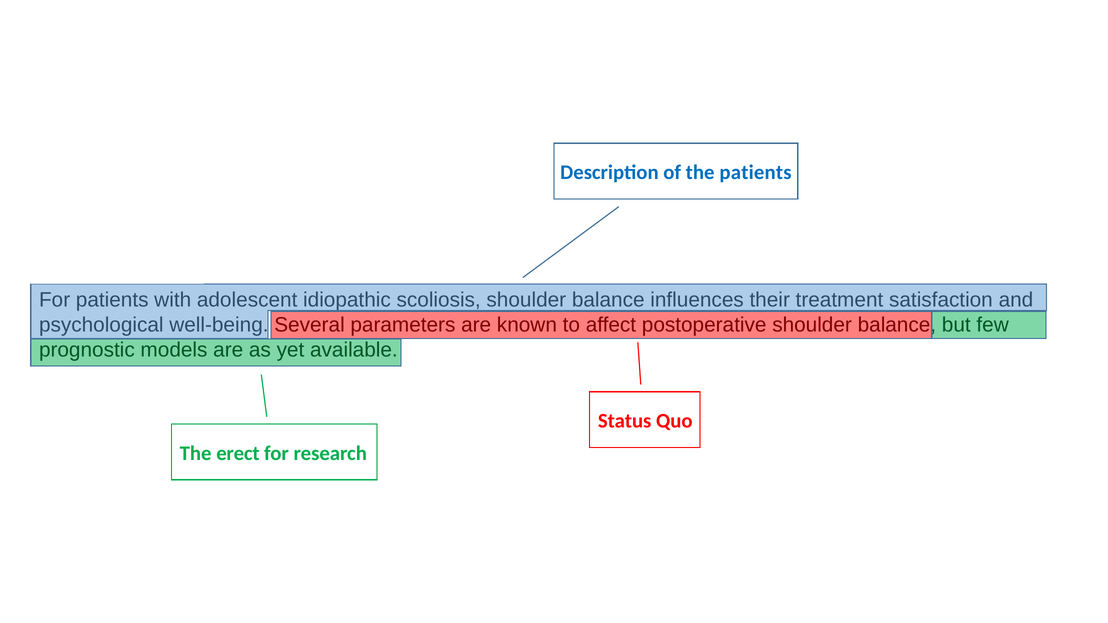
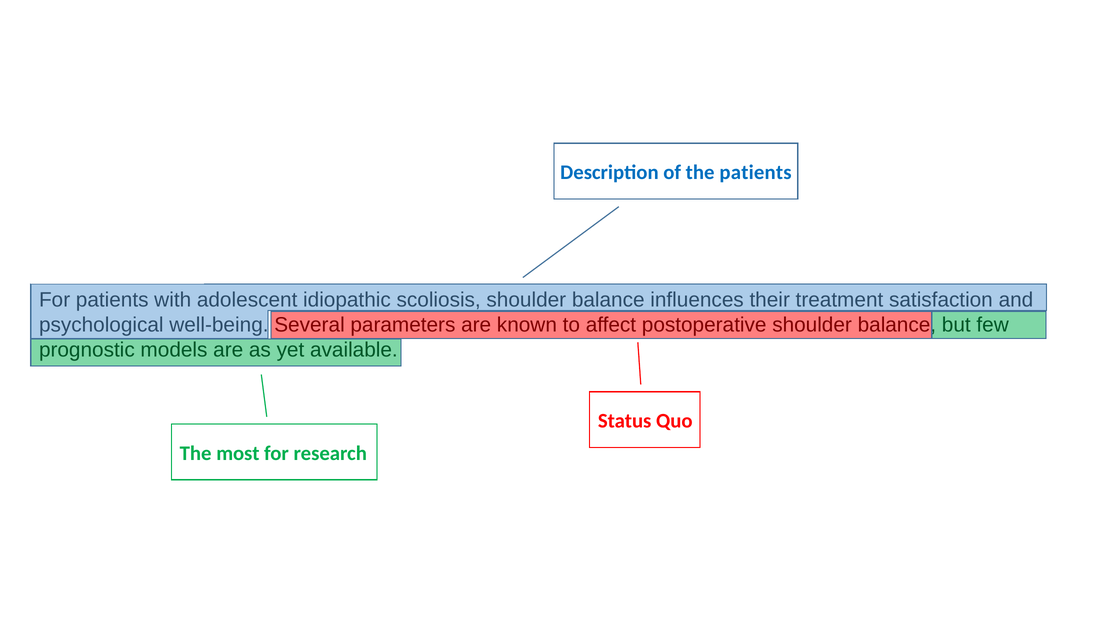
erect: erect -> most (238, 453)
